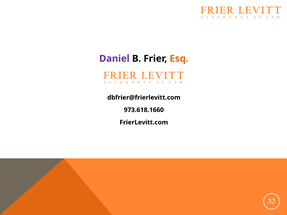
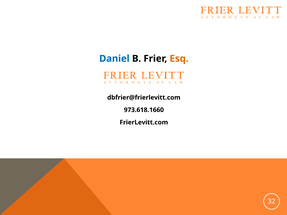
Daniel colour: purple -> blue (114, 59)
